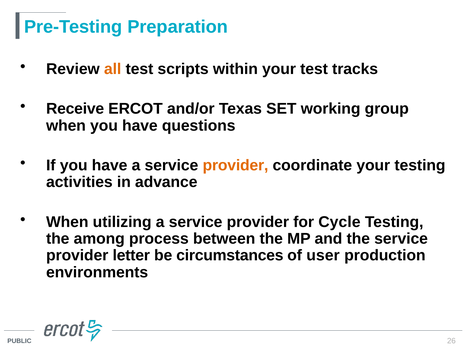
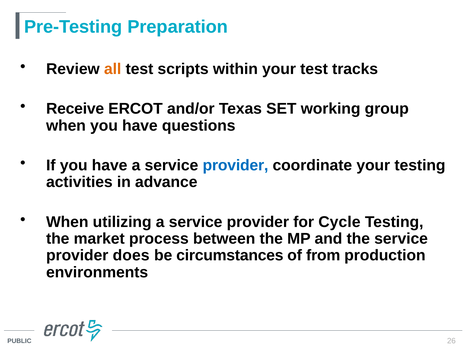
provider colour: orange -> blue (235, 165)
among: among -> market (99, 239)
letter: letter -> does (131, 256)
user: user -> from (323, 256)
